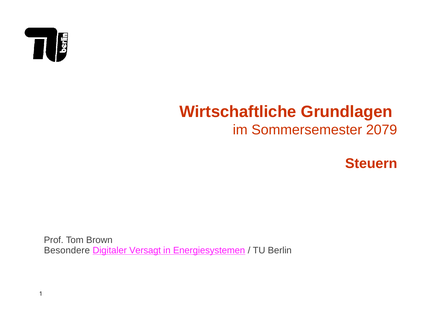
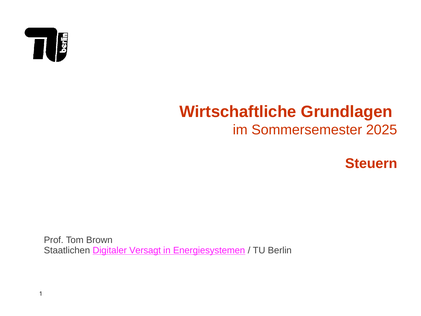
2079: 2079 -> 2025 (382, 130)
Besondere: Besondere -> Staatlichen (67, 250)
